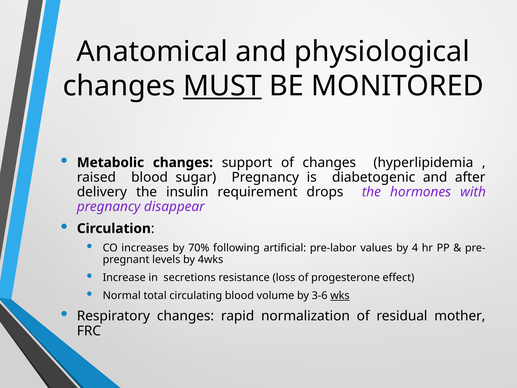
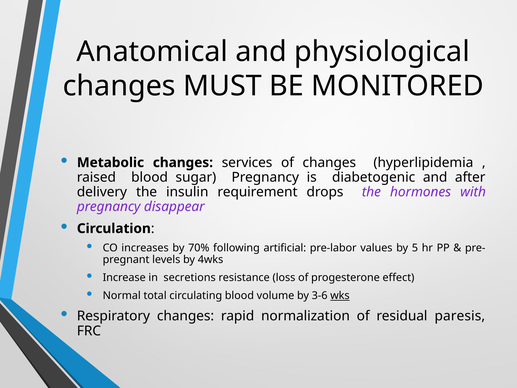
MUST underline: present -> none (222, 86)
support: support -> services (247, 162)
4: 4 -> 5 (415, 248)
mother: mother -> paresis (460, 316)
